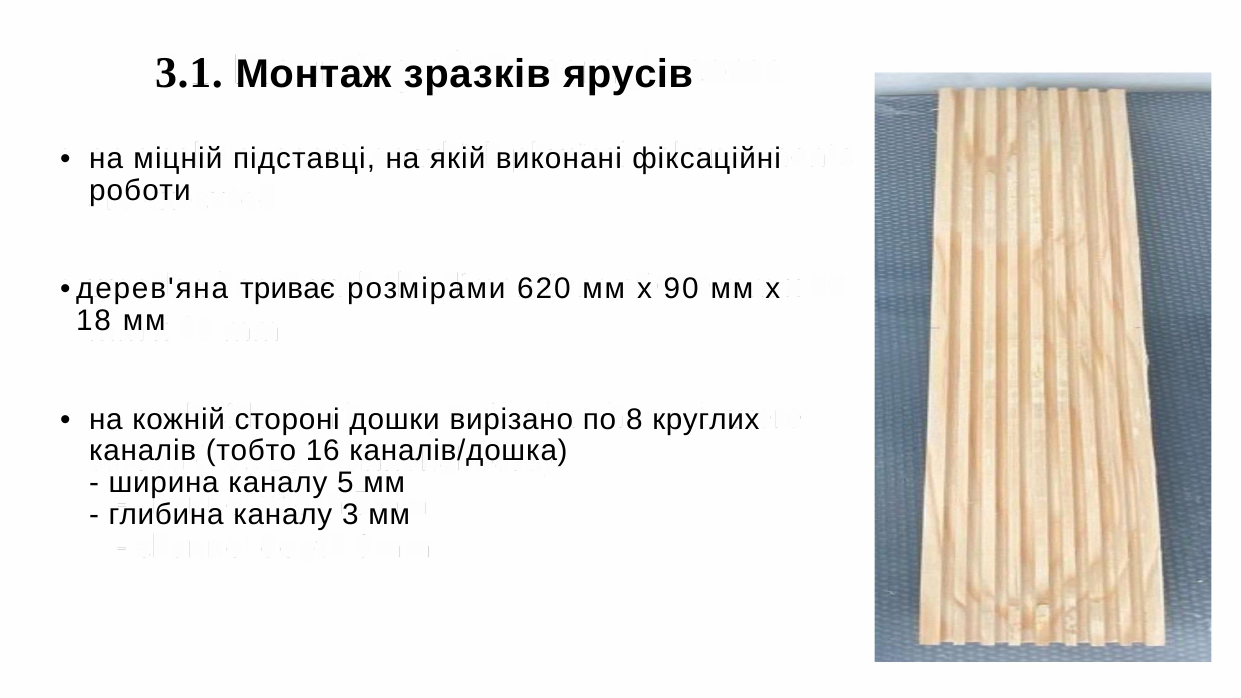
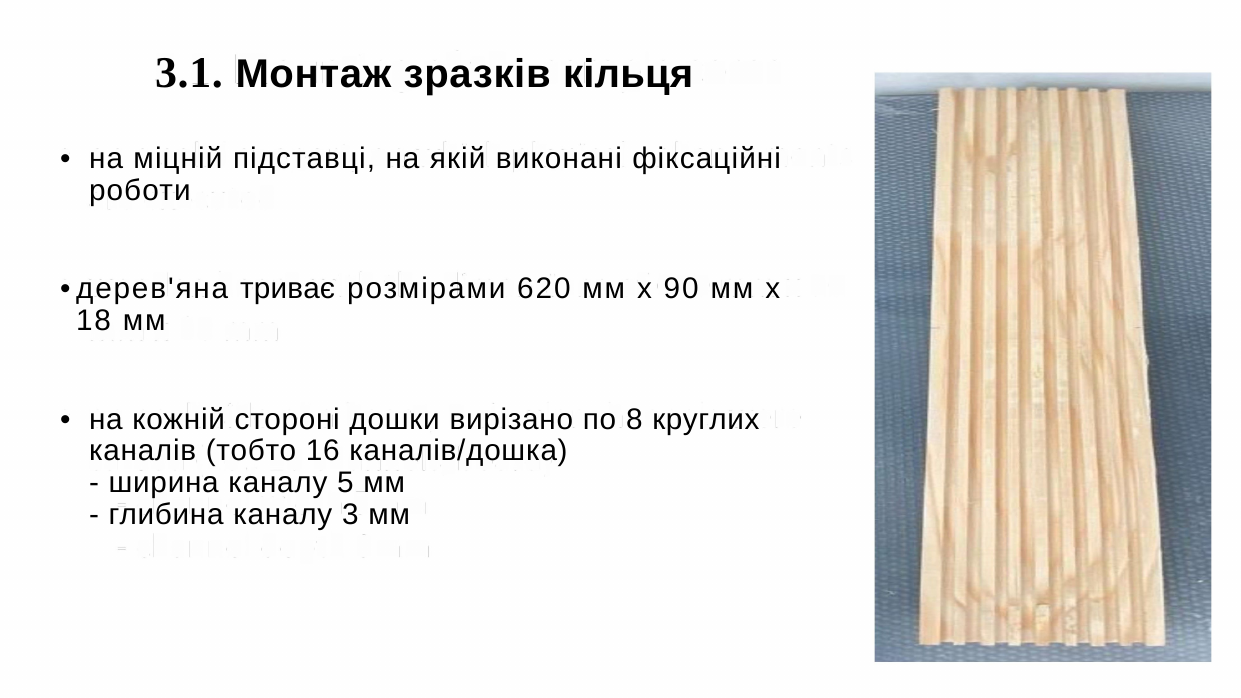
ярусів: ярусів -> кільця (628, 74)
